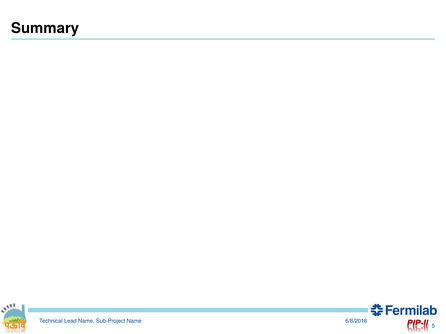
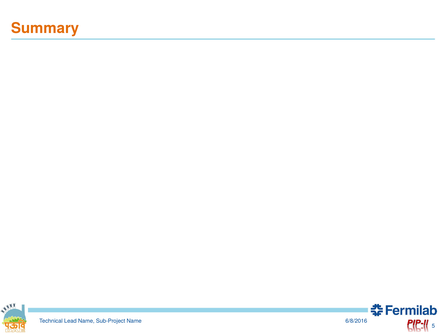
Summary colour: black -> orange (45, 28)
